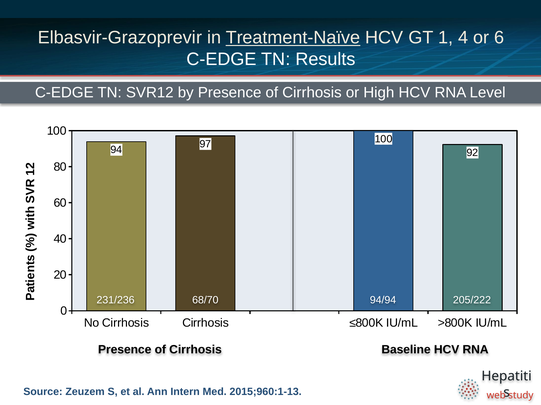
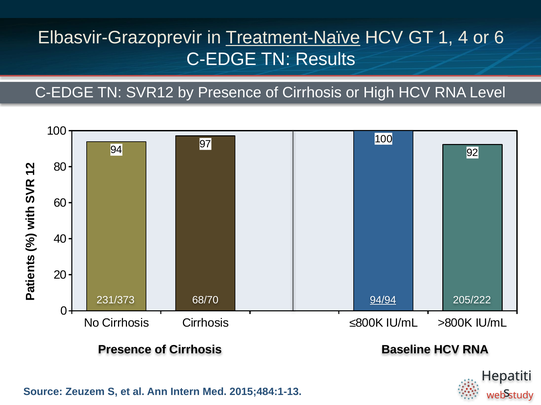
231/236: 231/236 -> 231/373 (116, 301)
94/94 underline: none -> present (383, 301)
2015;960:1-13: 2015;960:1-13 -> 2015;484:1-13 (266, 392)
